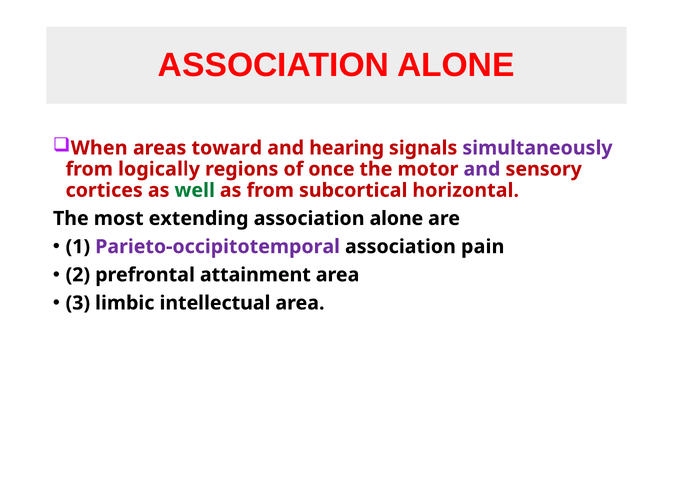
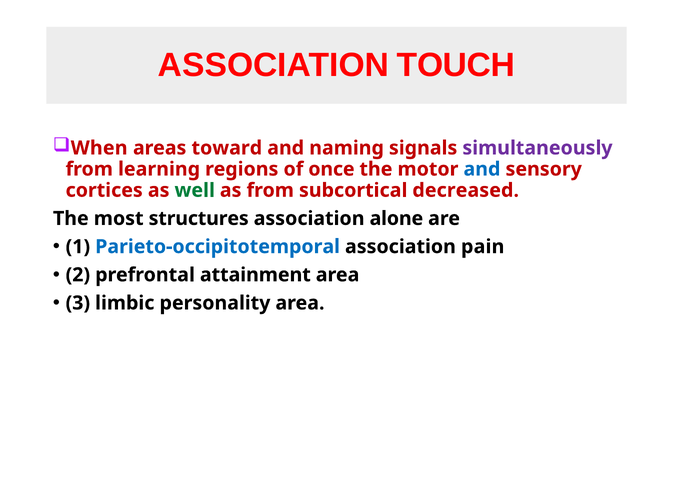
ALONE: ALONE -> TOUCH (456, 65)
hearing: hearing -> naming (347, 148)
logically: logically -> learning (159, 169)
and colour: purple -> blue (482, 169)
horizontal: horizontal -> decreased (466, 191)
extending: extending -> structures (199, 219)
Parieto-occipitotemporal colour: purple -> blue (218, 247)
intellectual: intellectual -> personality (215, 303)
